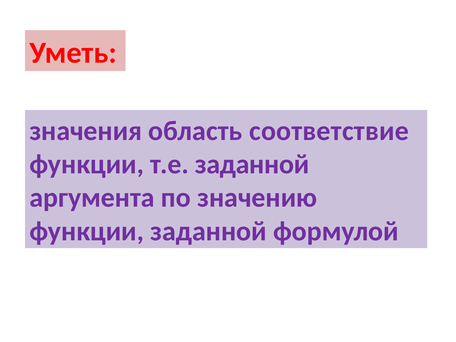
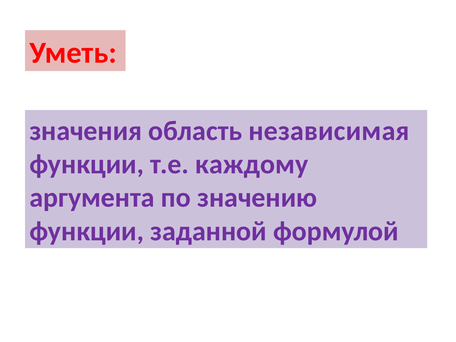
соответствие: соответствие -> независимая (329, 131)
т.е заданной: заданной -> каждому (252, 164)
